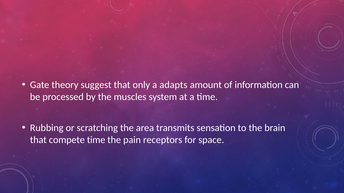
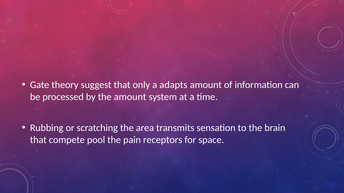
the muscles: muscles -> amount (130, 97)
compete time: time -> pool (96, 140)
